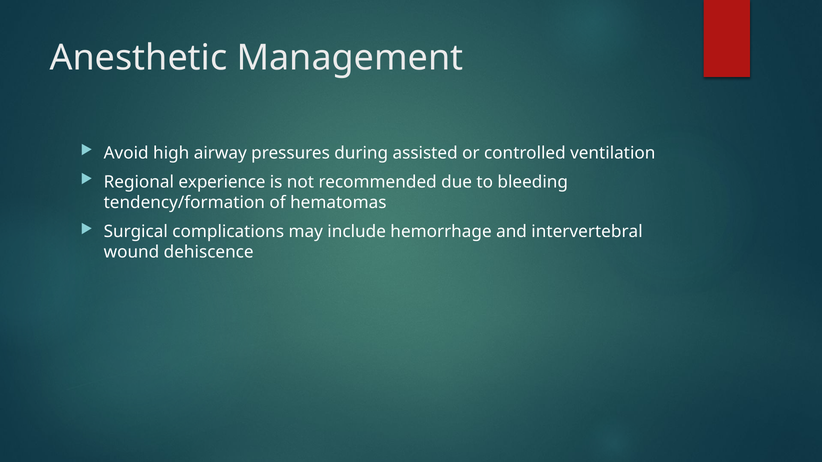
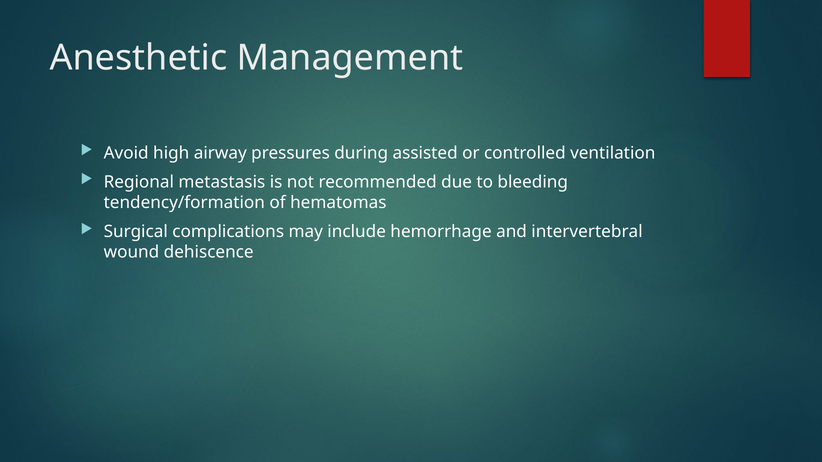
experience: experience -> metastasis (222, 182)
